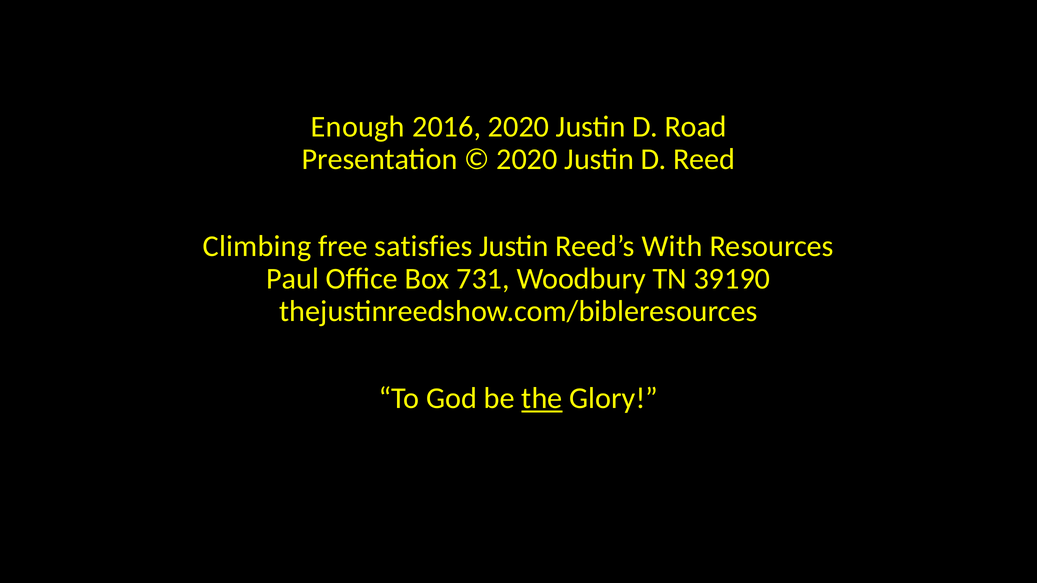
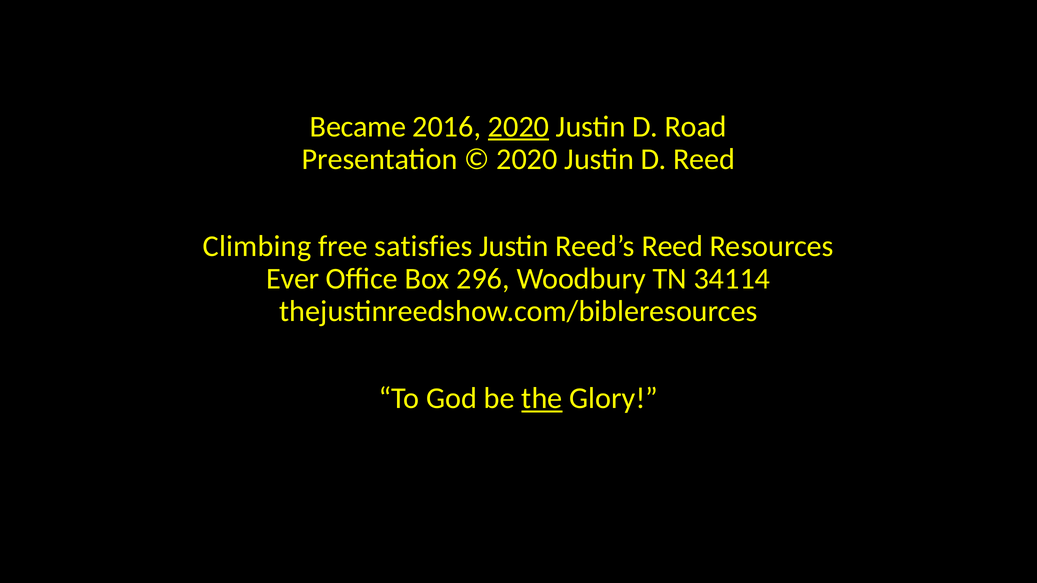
Enough: Enough -> Became (358, 127)
2020 underline: none -> present (519, 127)
Reed’s With: With -> Reed (672, 246)
Paul: Paul -> Ever (293, 279)
731: 731 -> 296 (483, 279)
39190: 39190 -> 34114 (732, 279)
